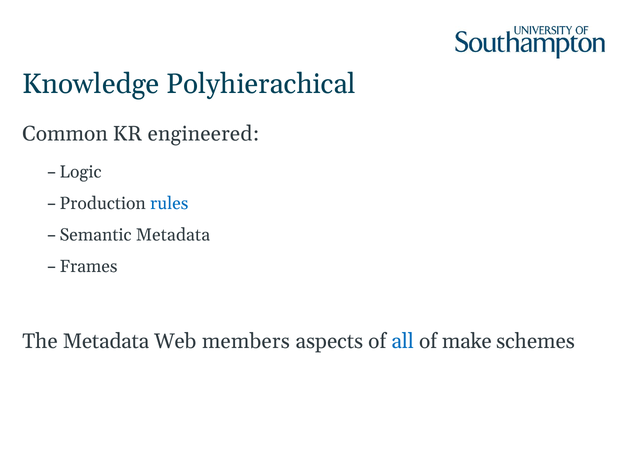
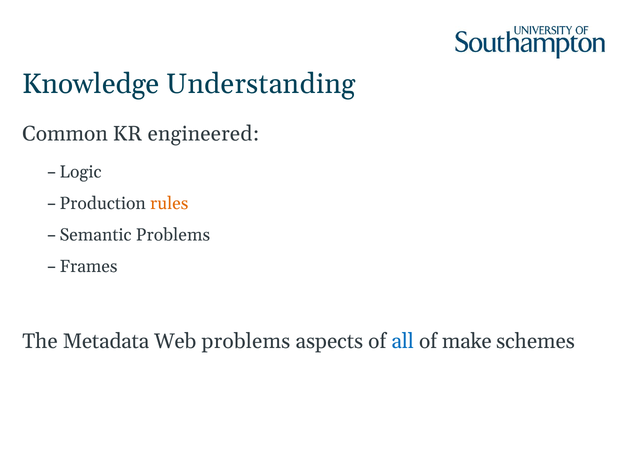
Polyhierachical: Polyhierachical -> Understanding (261, 84)
rules colour: blue -> orange (169, 204)
Semantic Metadata: Metadata -> Problems (173, 235)
Web members: members -> problems (246, 342)
